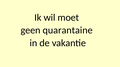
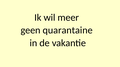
moet: moet -> meer (68, 18)
